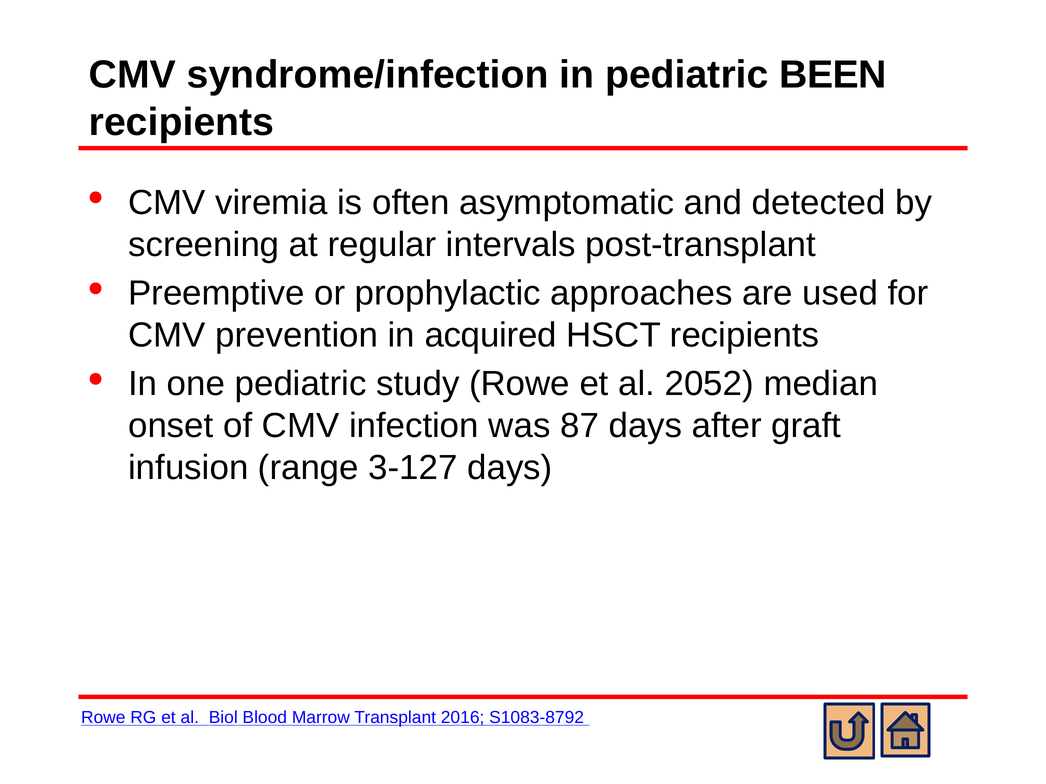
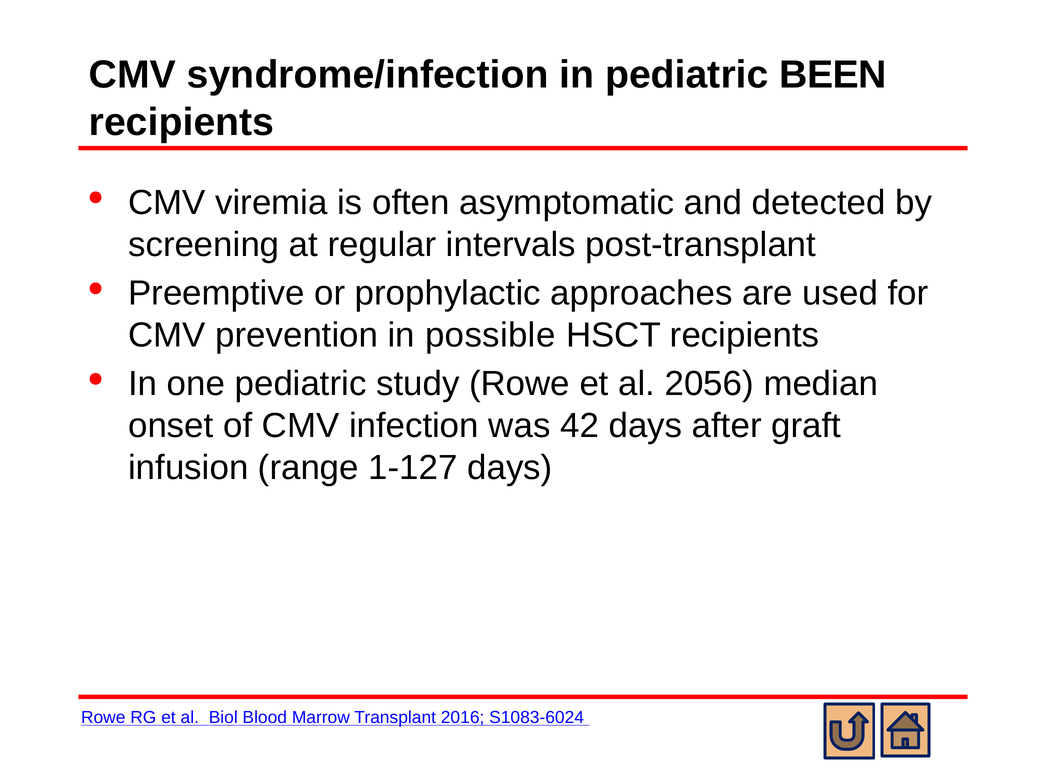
acquired: acquired -> possible (490, 335)
2052: 2052 -> 2056 (709, 384)
87: 87 -> 42 (580, 426)
3-127: 3-127 -> 1-127 (413, 468)
S1083-8792: S1083-8792 -> S1083-6024 (537, 718)
